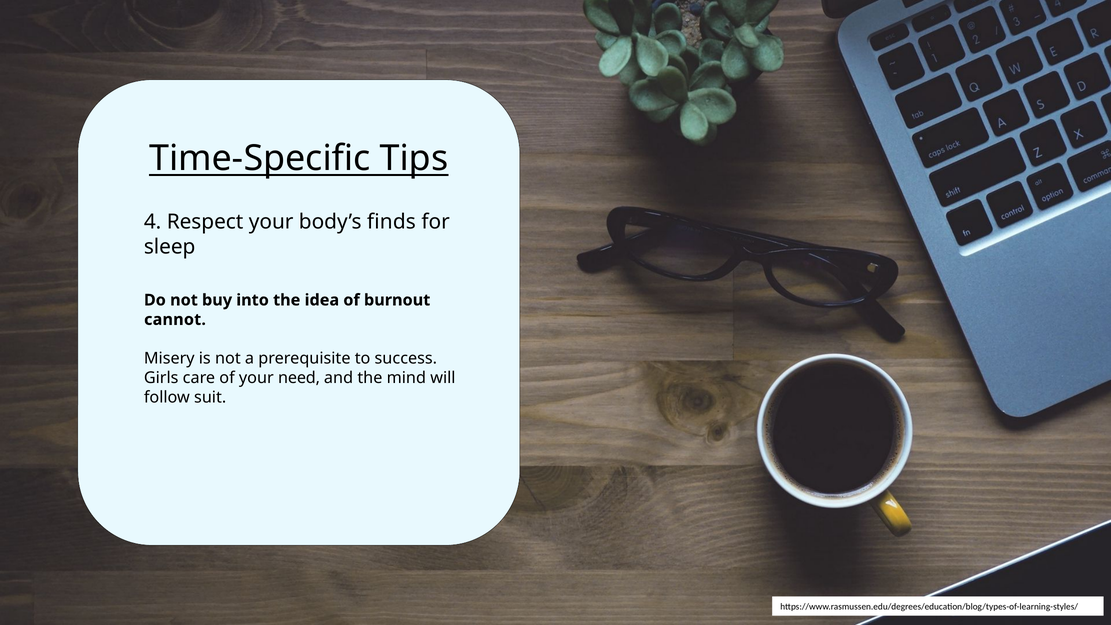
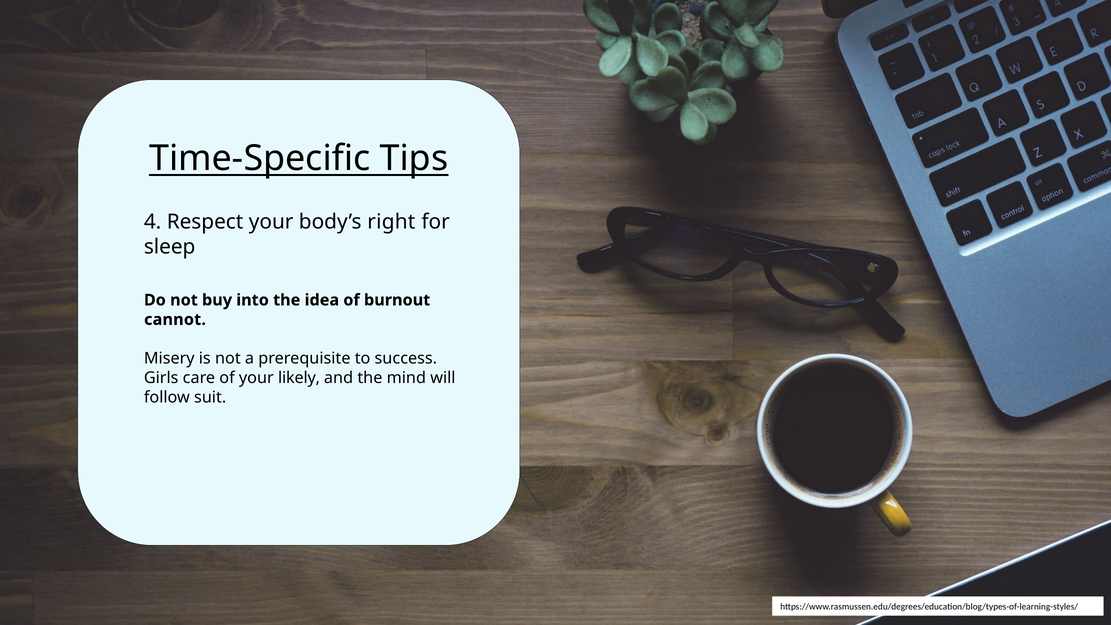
finds: finds -> right (391, 222)
need: need -> likely (299, 378)
